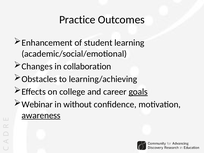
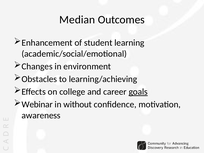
Practice: Practice -> Median (77, 20)
collaboration: collaboration -> environment (87, 66)
awareness underline: present -> none (41, 115)
